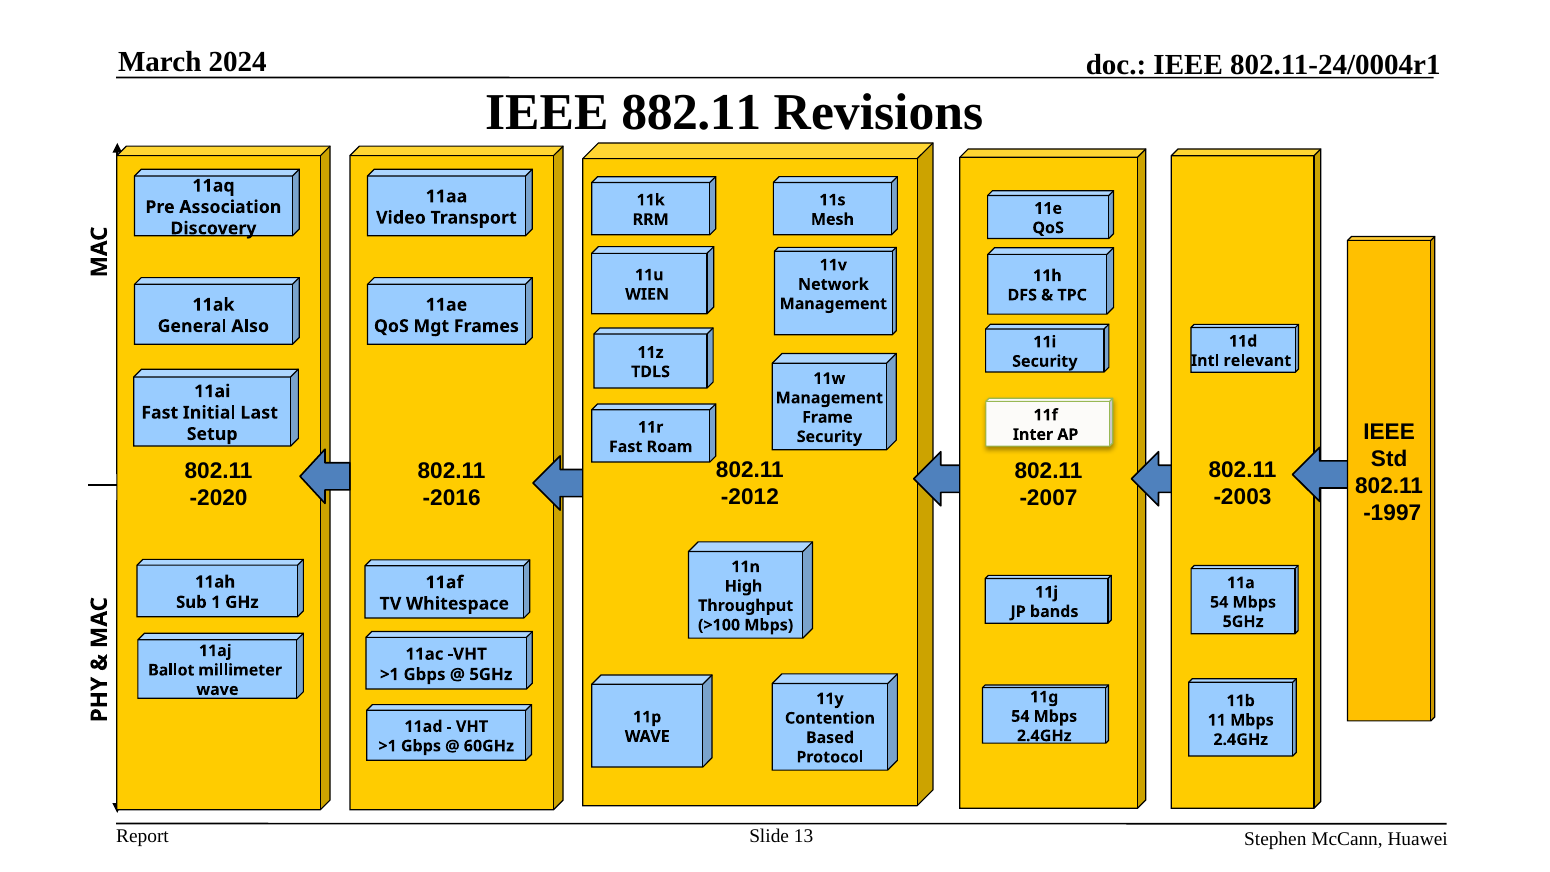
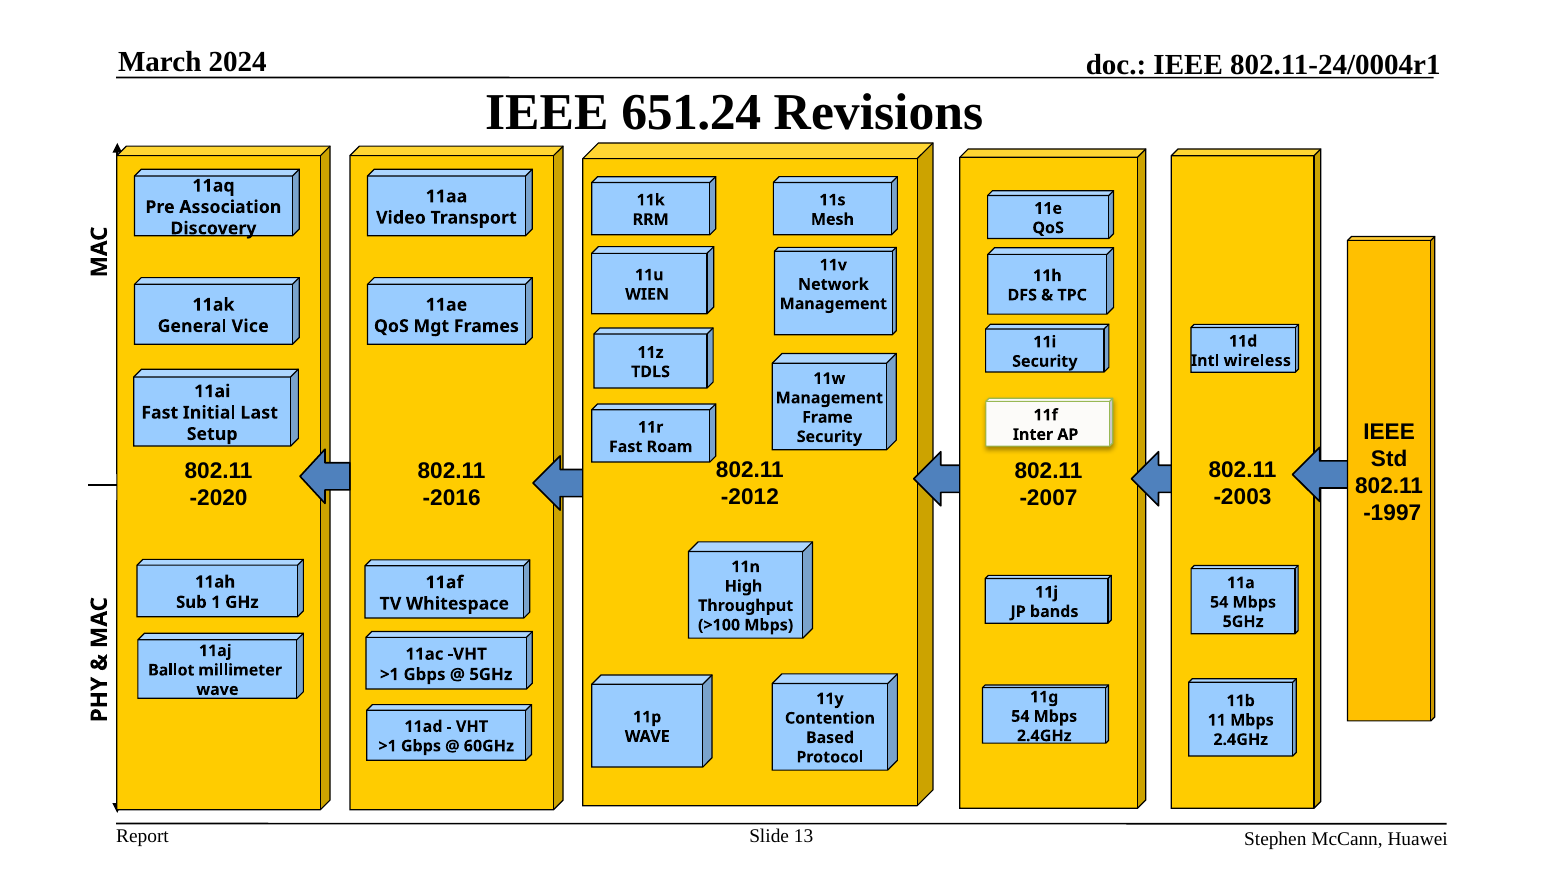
882.11: 882.11 -> 651.24 (691, 113)
Also: Also -> Vice (250, 326)
relevant: relevant -> wireless (1257, 361)
